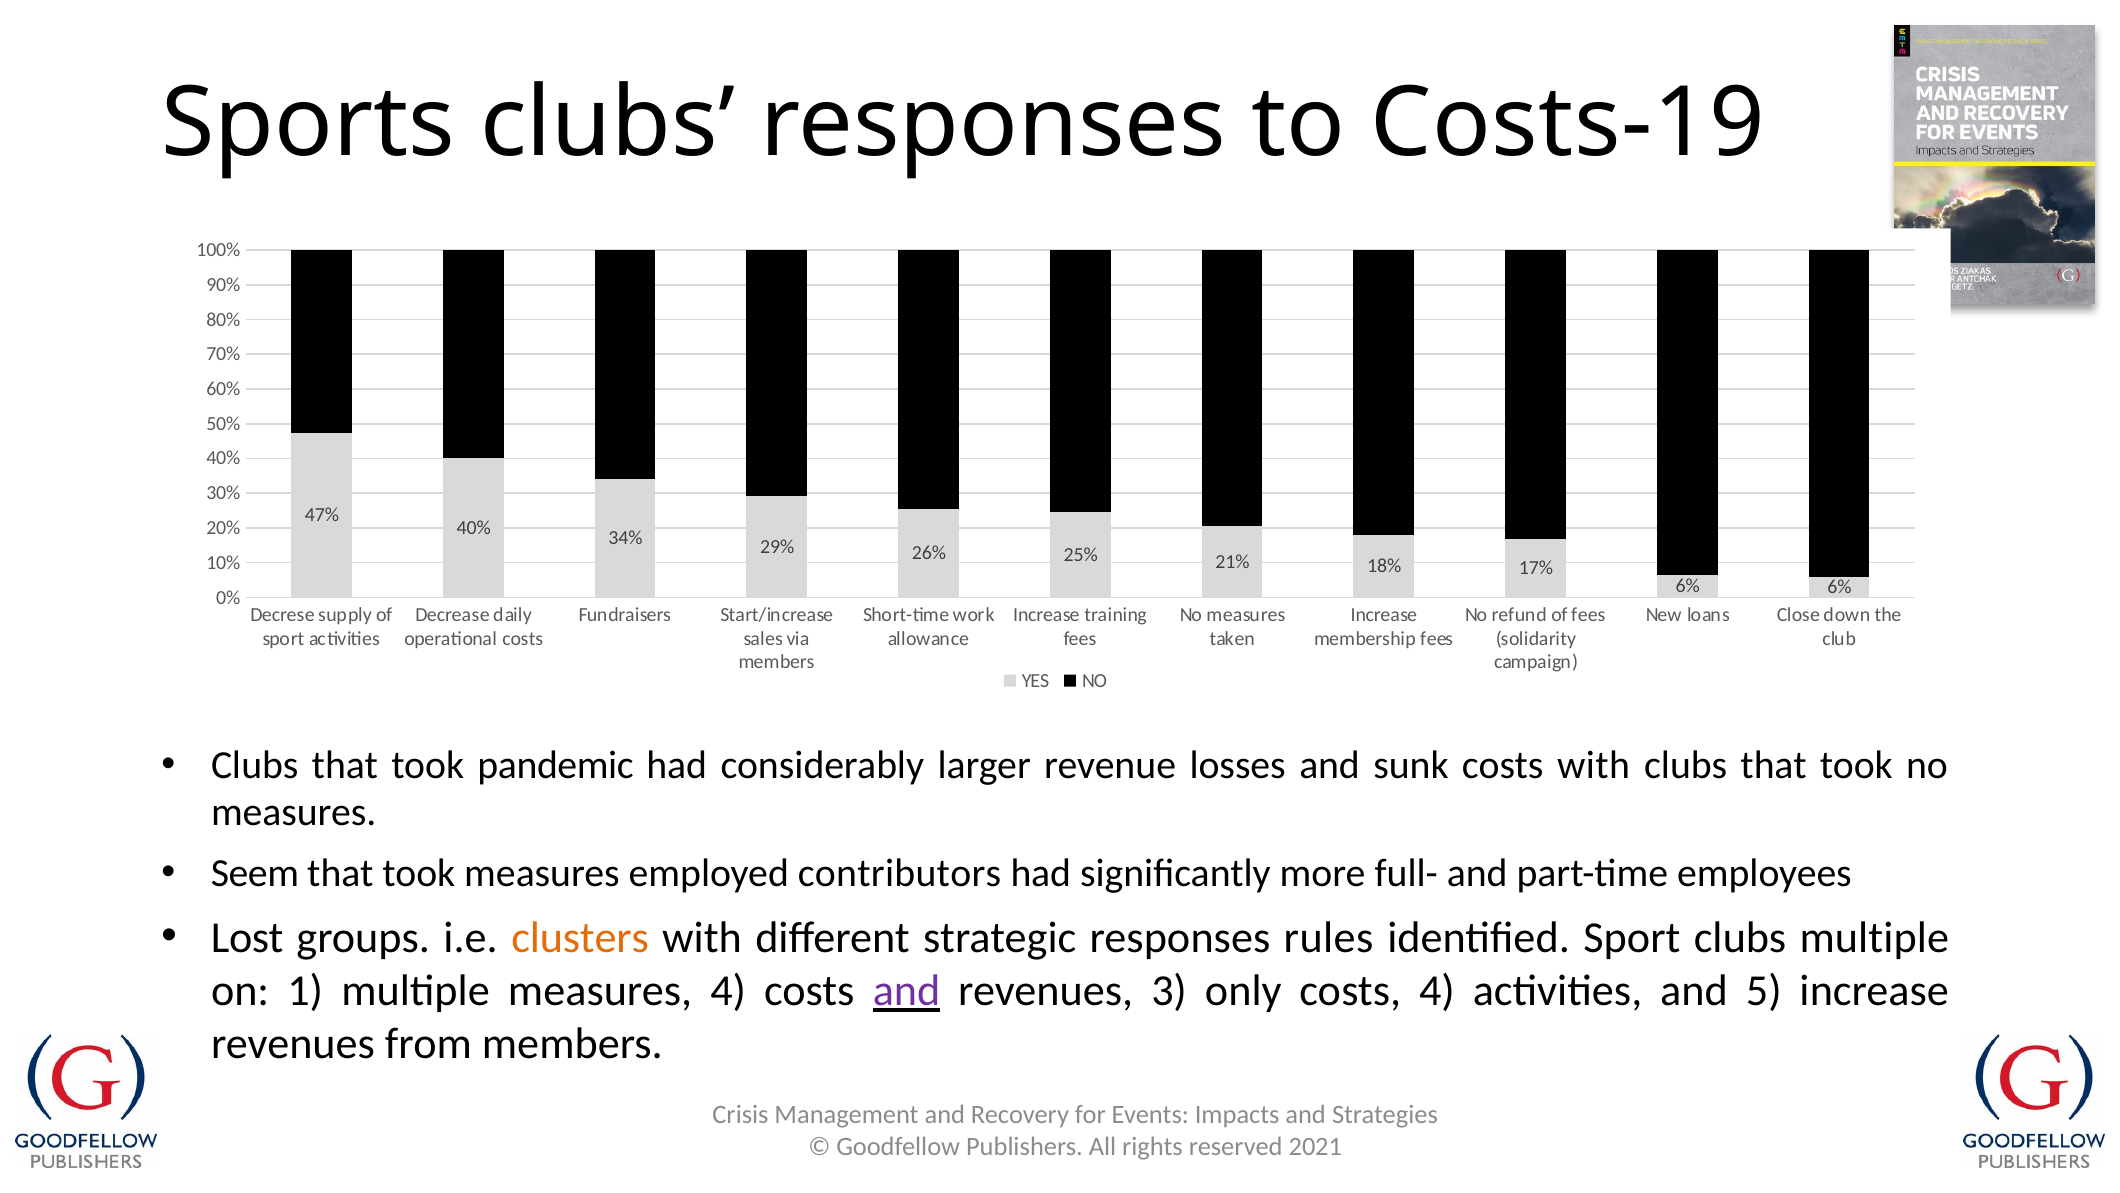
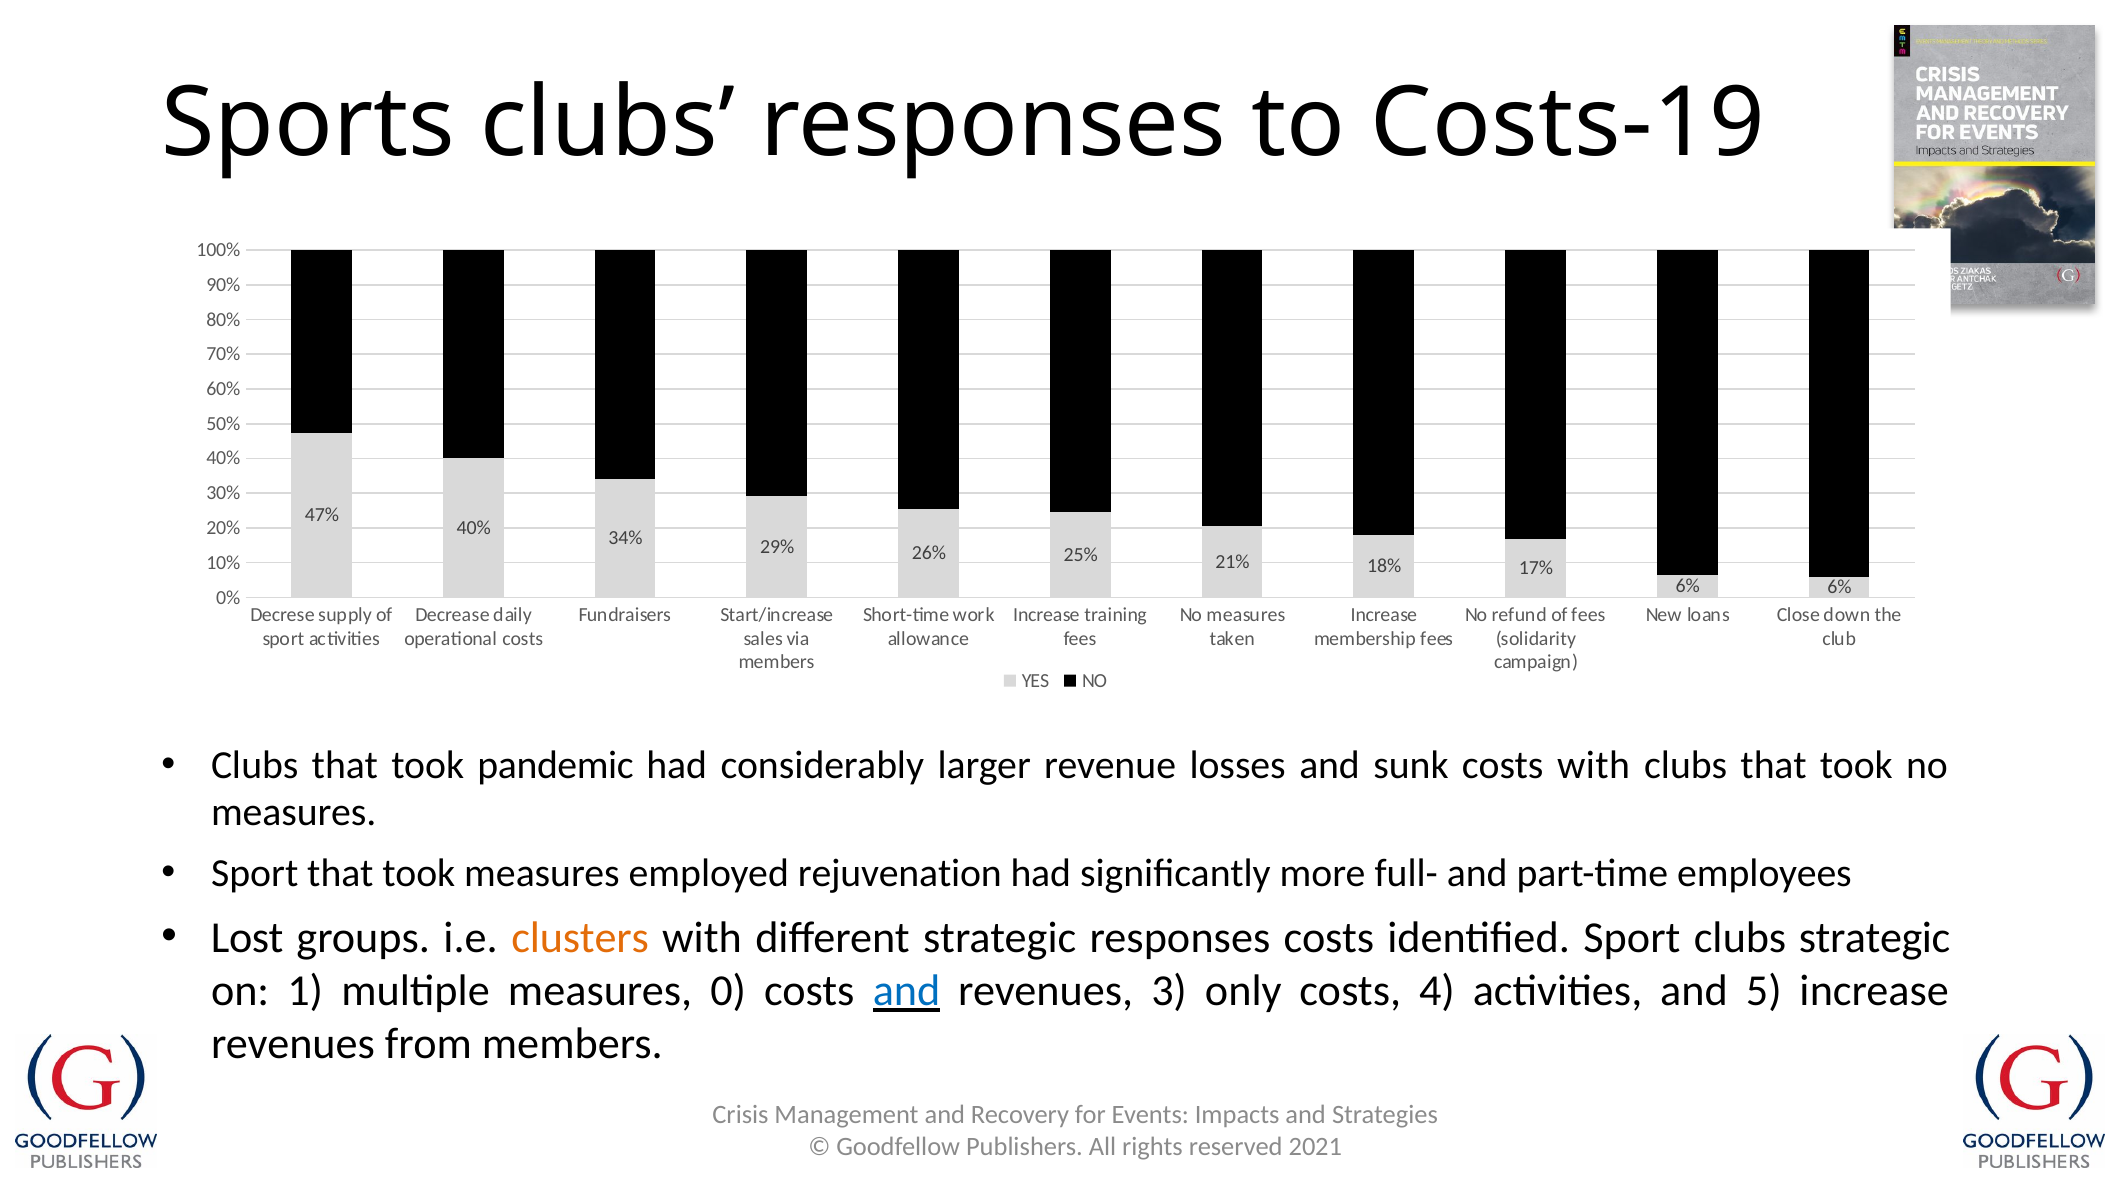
Seem: Seem -> Sport (255, 873)
contributors: contributors -> rejuvenation (900, 873)
responses rules: rules -> costs (1329, 937)
clubs multiple: multiple -> strategic (1875, 937)
measures 4: 4 -> 0 (728, 990)
and colour: purple -> blue (907, 990)
